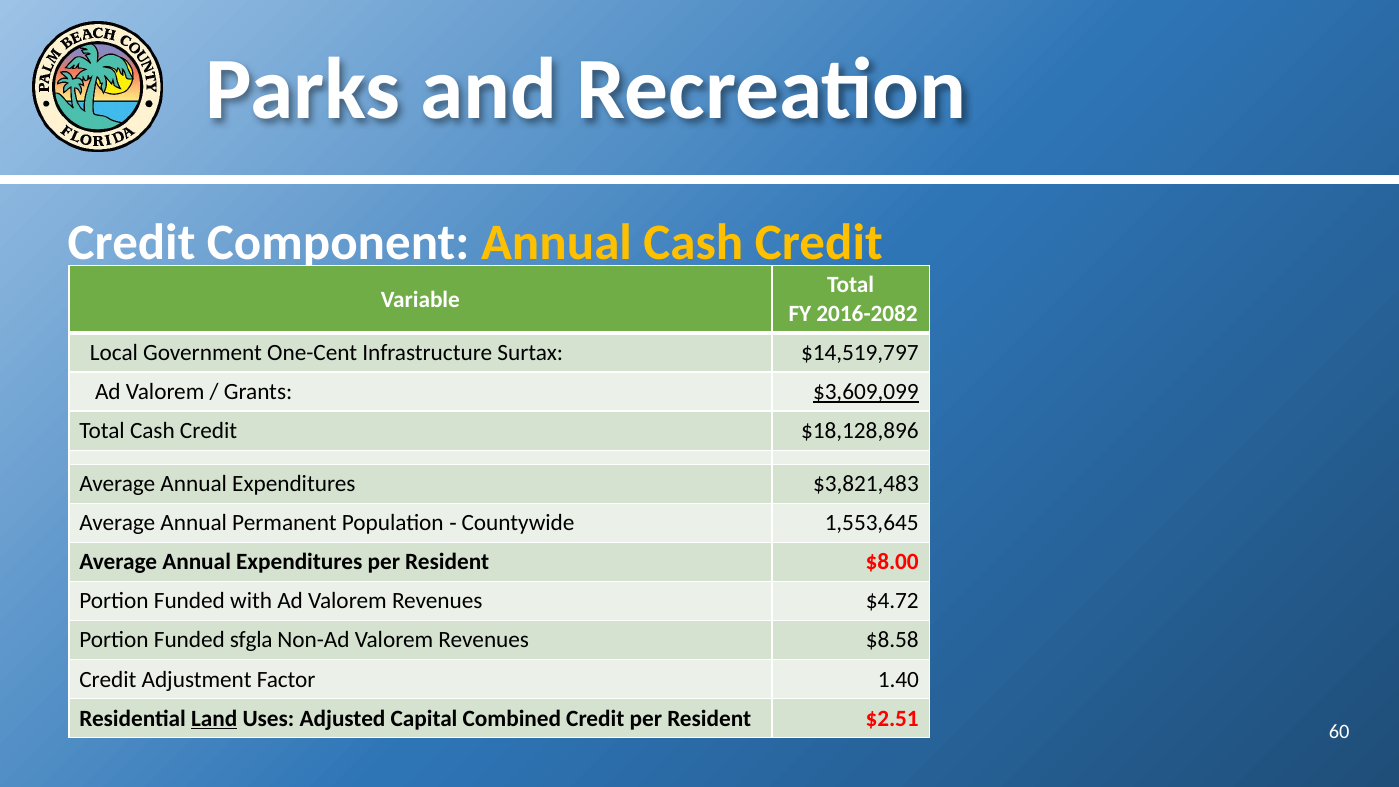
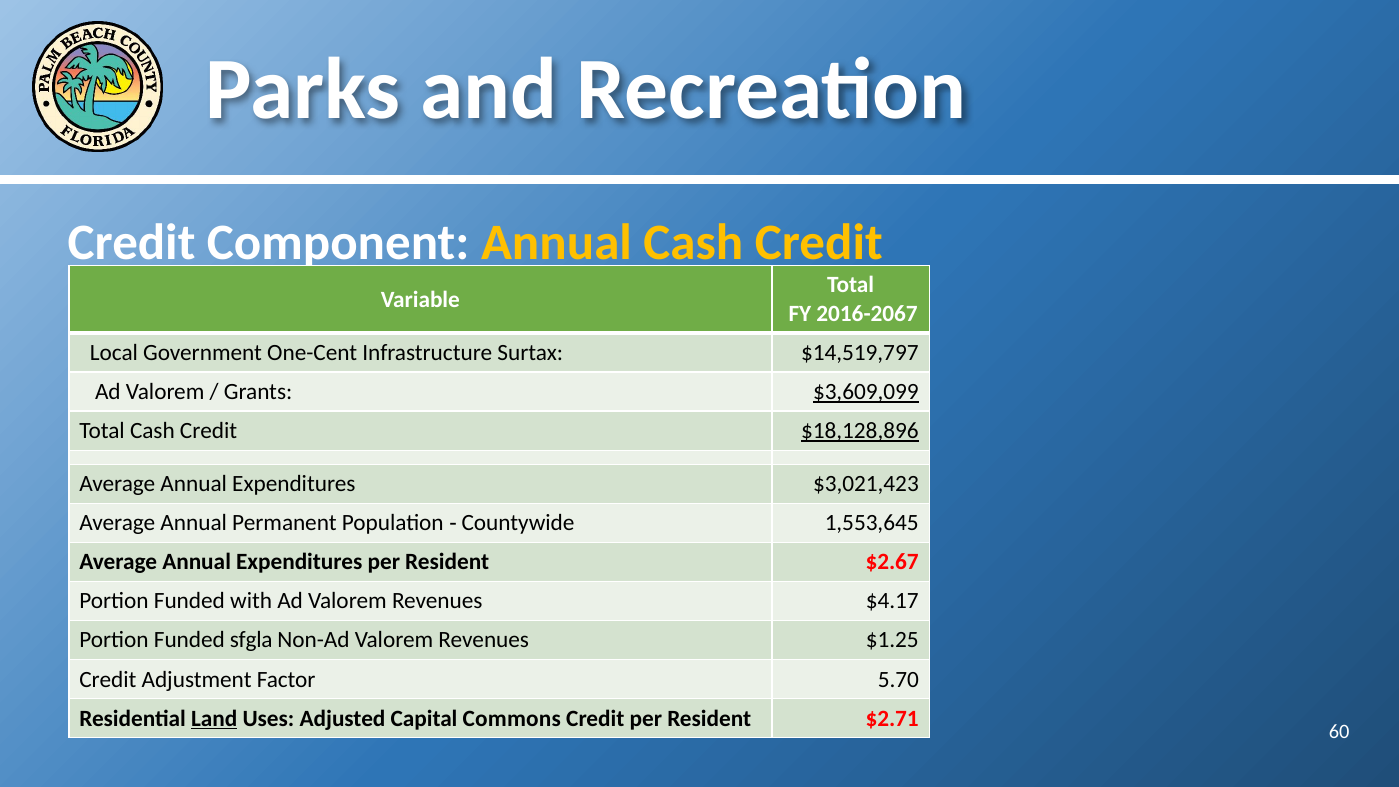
2016-2082: 2016-2082 -> 2016-2067 (867, 314)
$18,128,896 underline: none -> present (860, 431)
$3,821,483: $3,821,483 -> $3,021,423 (866, 484)
$8.00: $8.00 -> $2.67 (892, 562)
$4.72: $4.72 -> $4.17 (892, 601)
$8.58: $8.58 -> $1.25 (892, 640)
1.40: 1.40 -> 5.70 (898, 679)
Combined: Combined -> Commons (512, 718)
$2.51: $2.51 -> $2.71 (892, 718)
